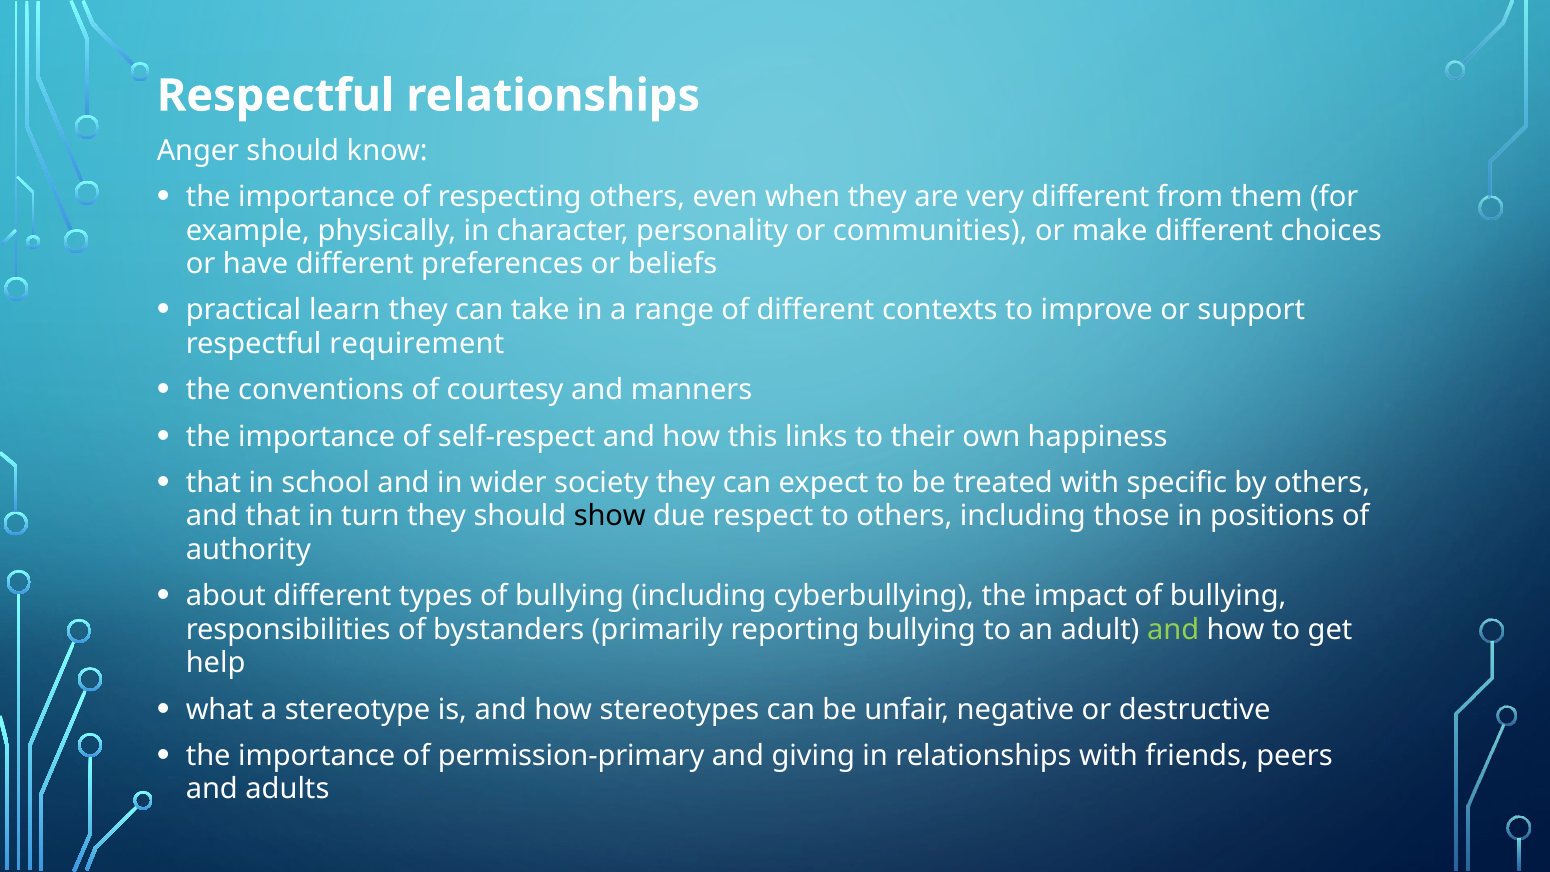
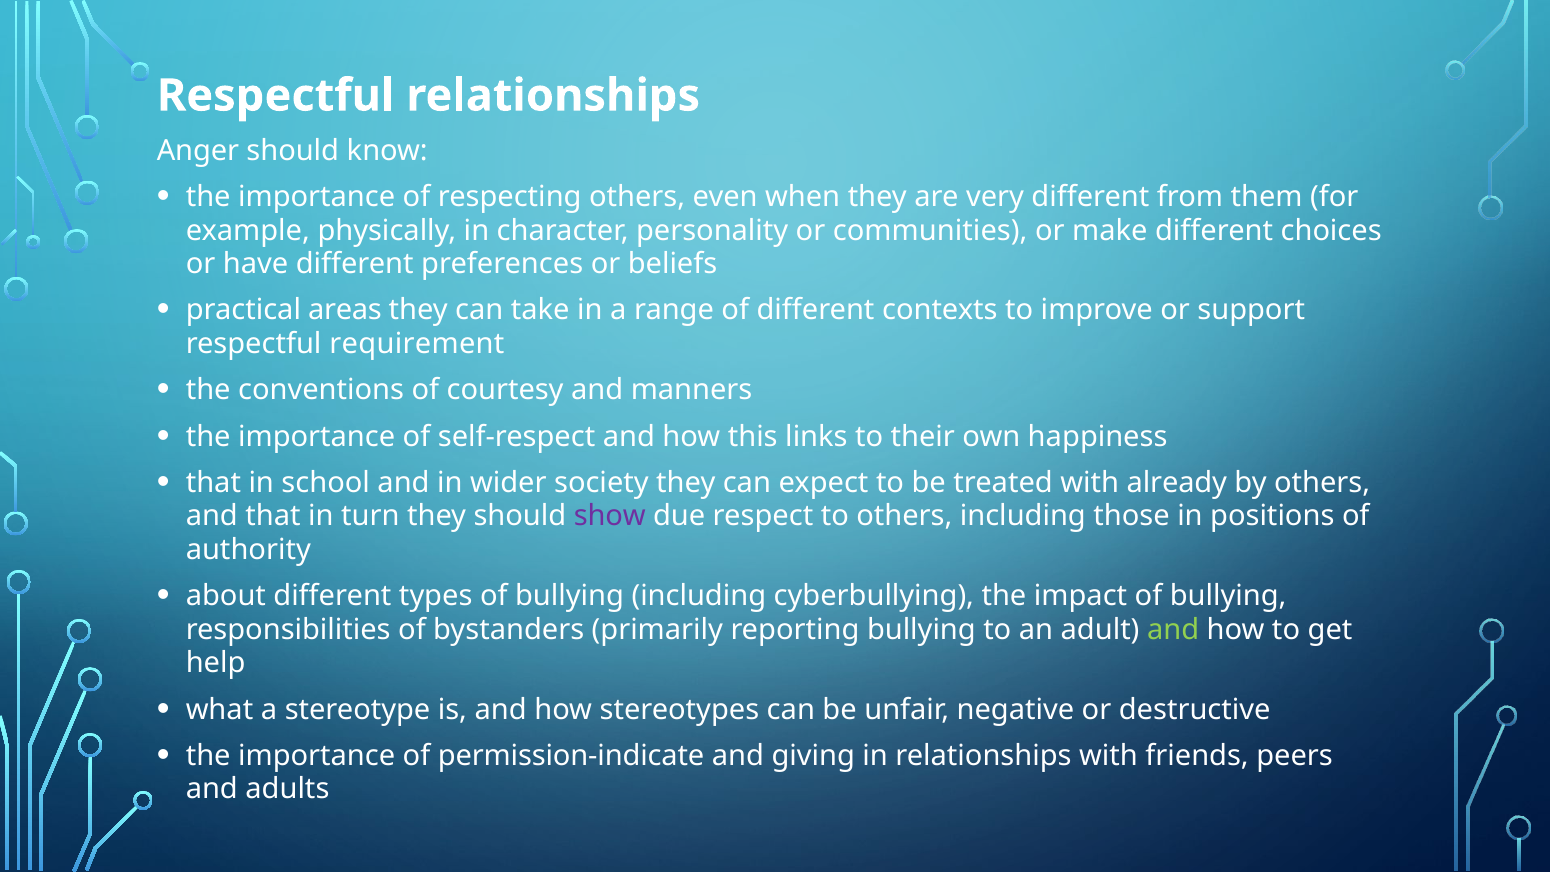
learn: learn -> areas (345, 310)
specific: specific -> already (1177, 483)
show colour: black -> purple (610, 516)
permission-primary: permission-primary -> permission-indicate (571, 756)
